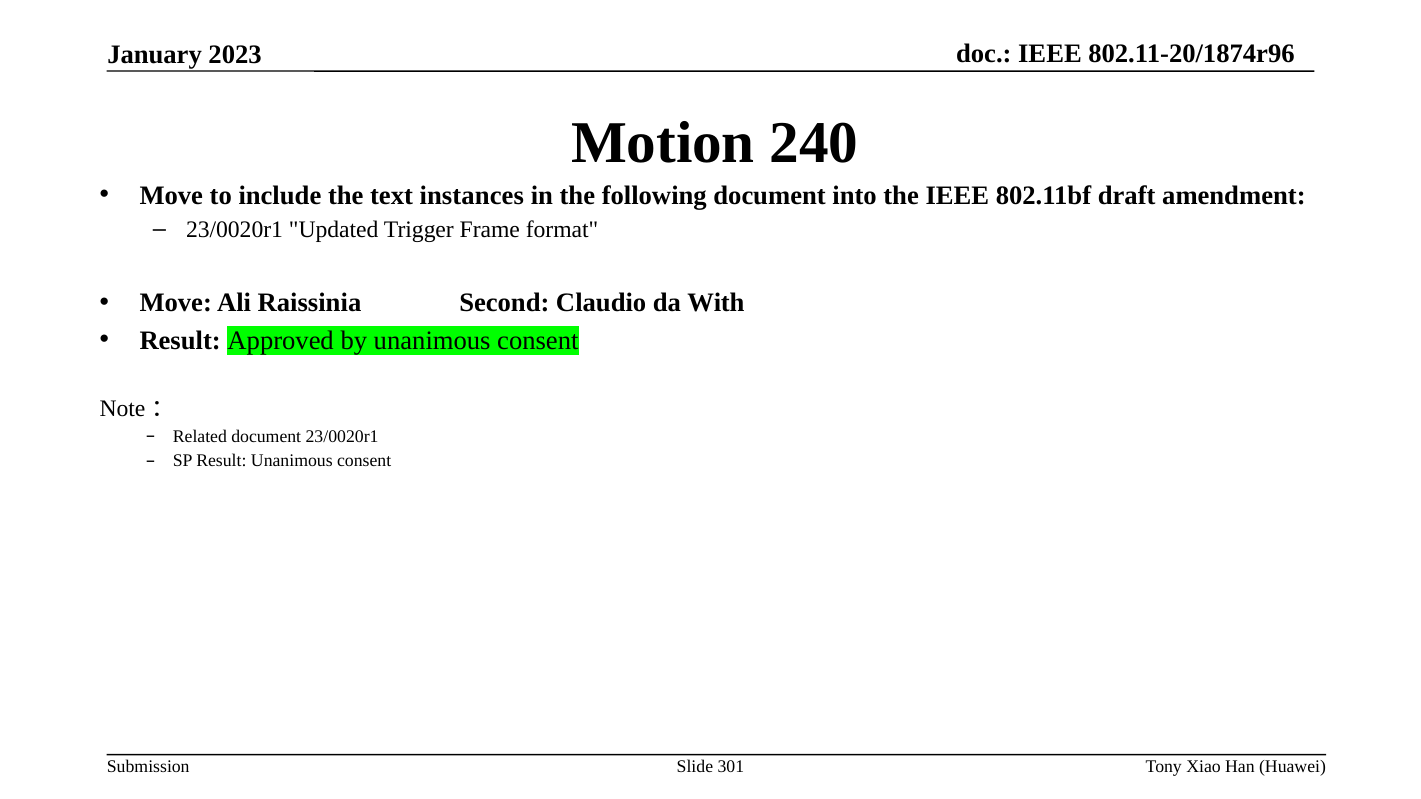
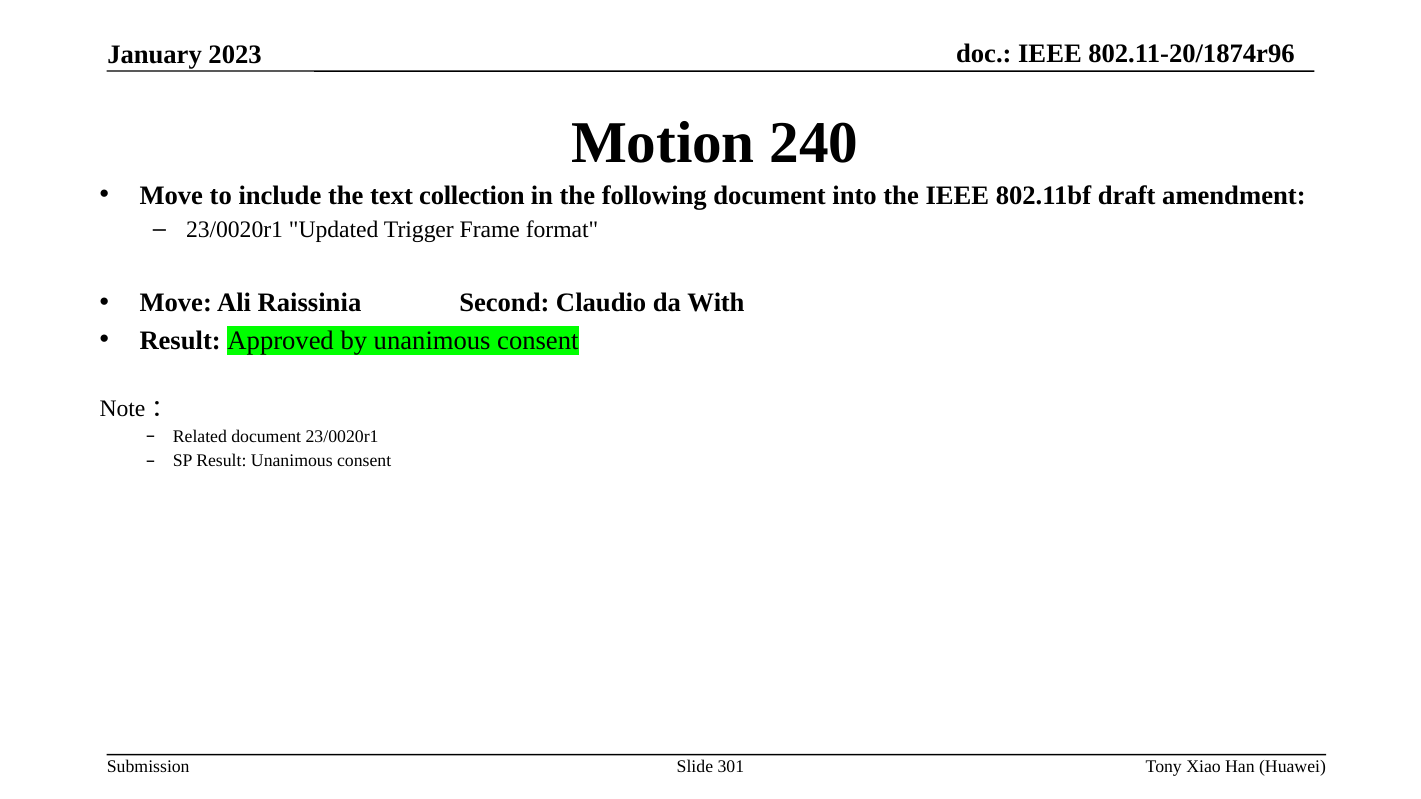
instances: instances -> collection (472, 196)
